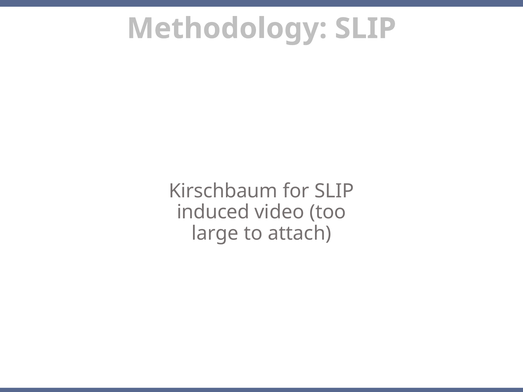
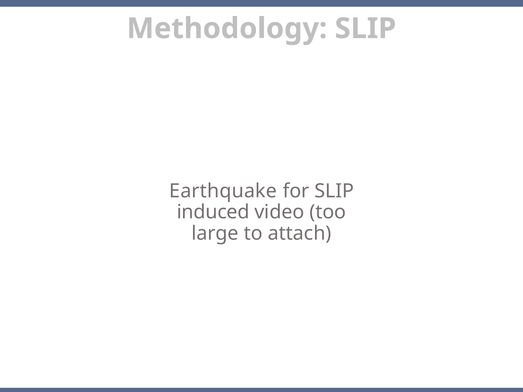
Kirschbaum: Kirschbaum -> Earthquake (223, 191)
